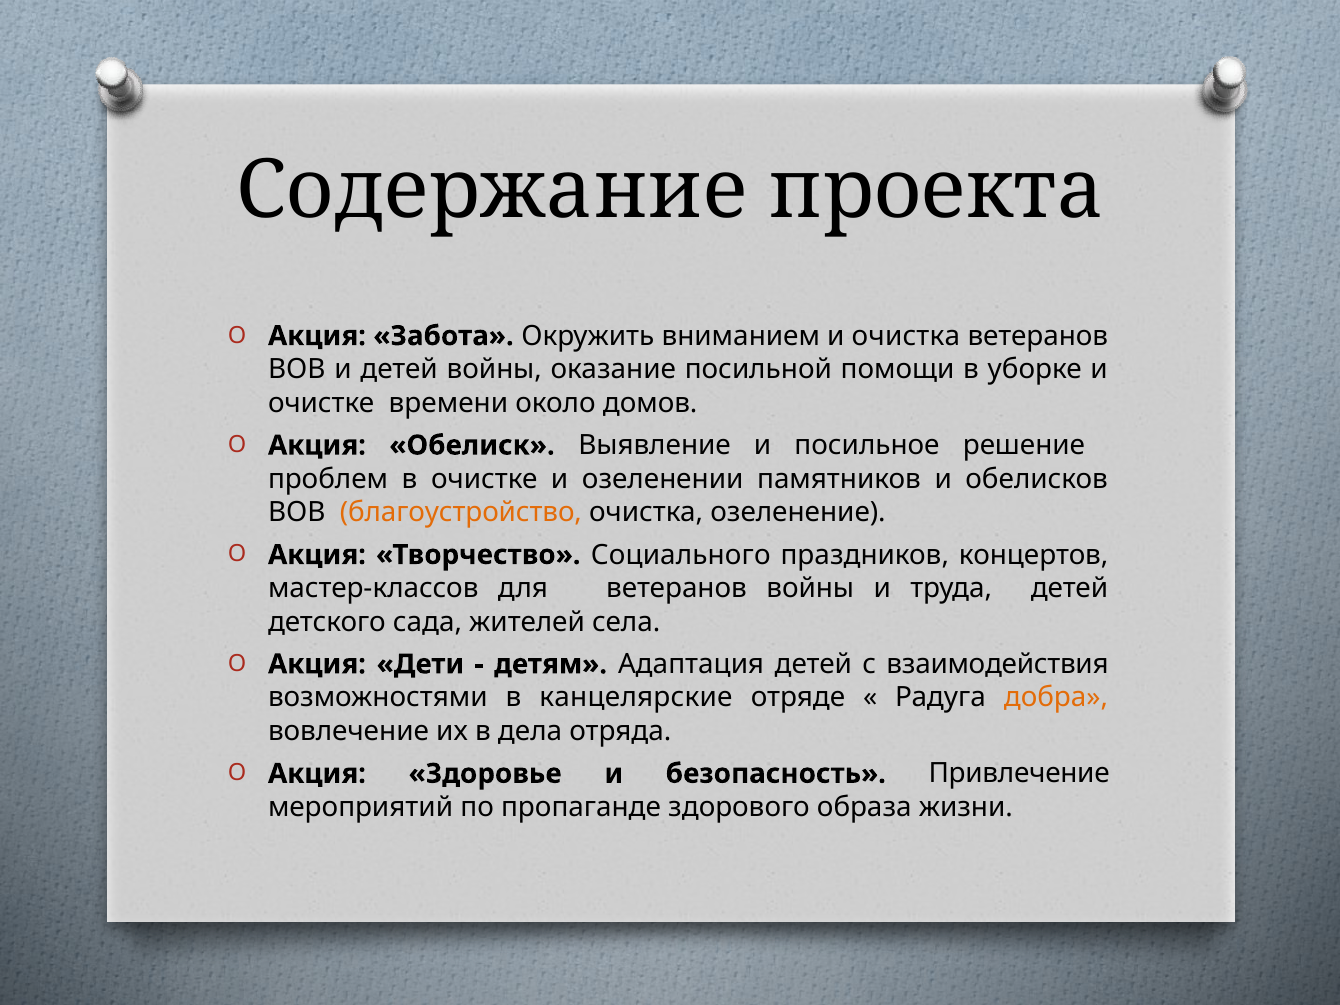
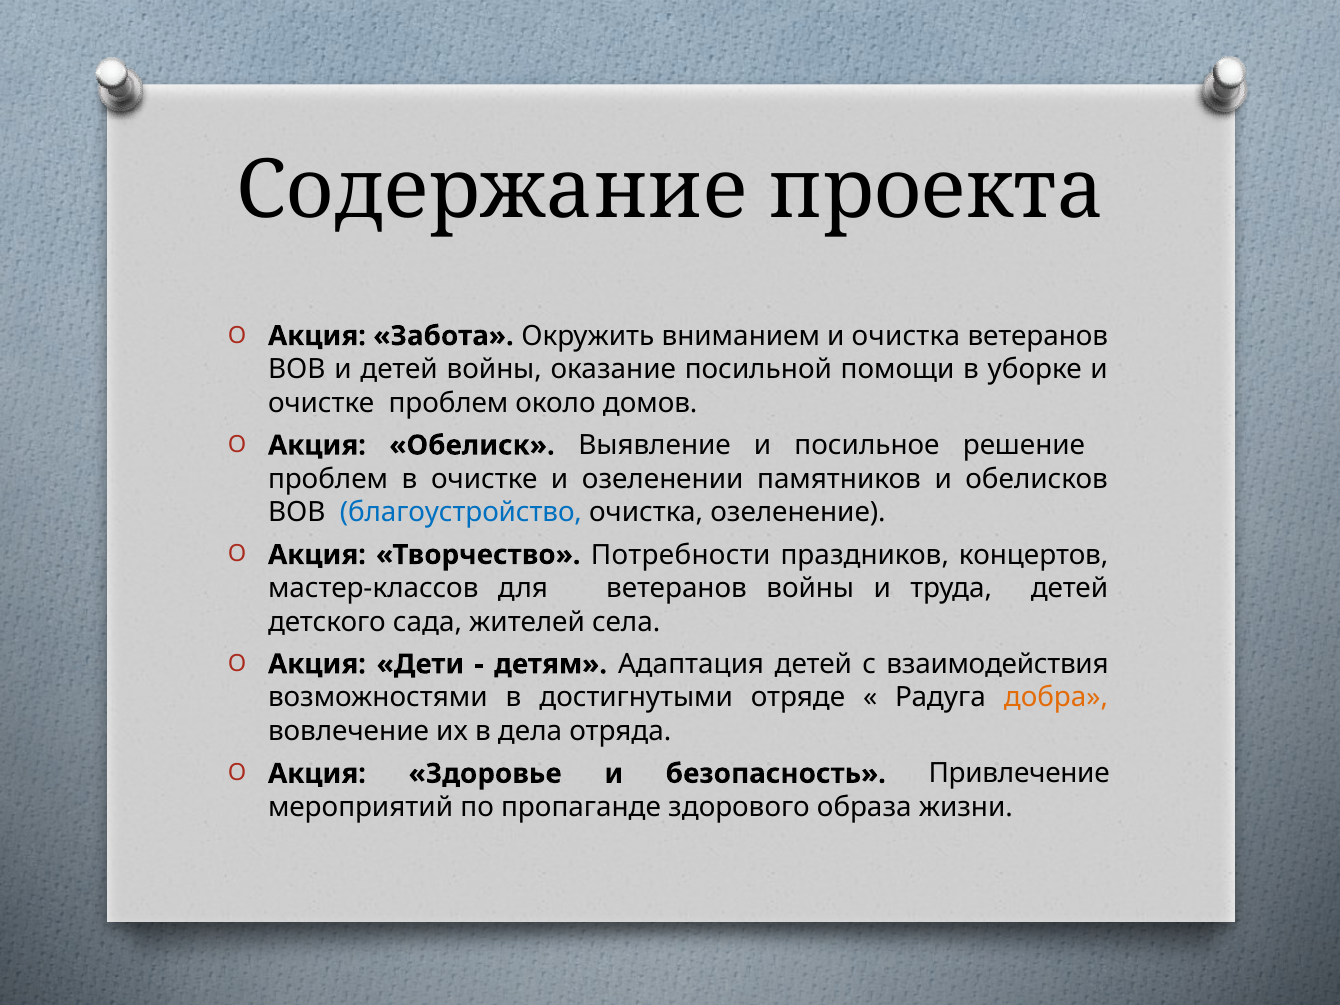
очистке времени: времени -> проблем (448, 403)
благоустройство colour: orange -> blue (461, 512)
Социального: Социального -> Потребности (681, 555)
канцелярские: канцелярские -> достигнутыми (636, 698)
